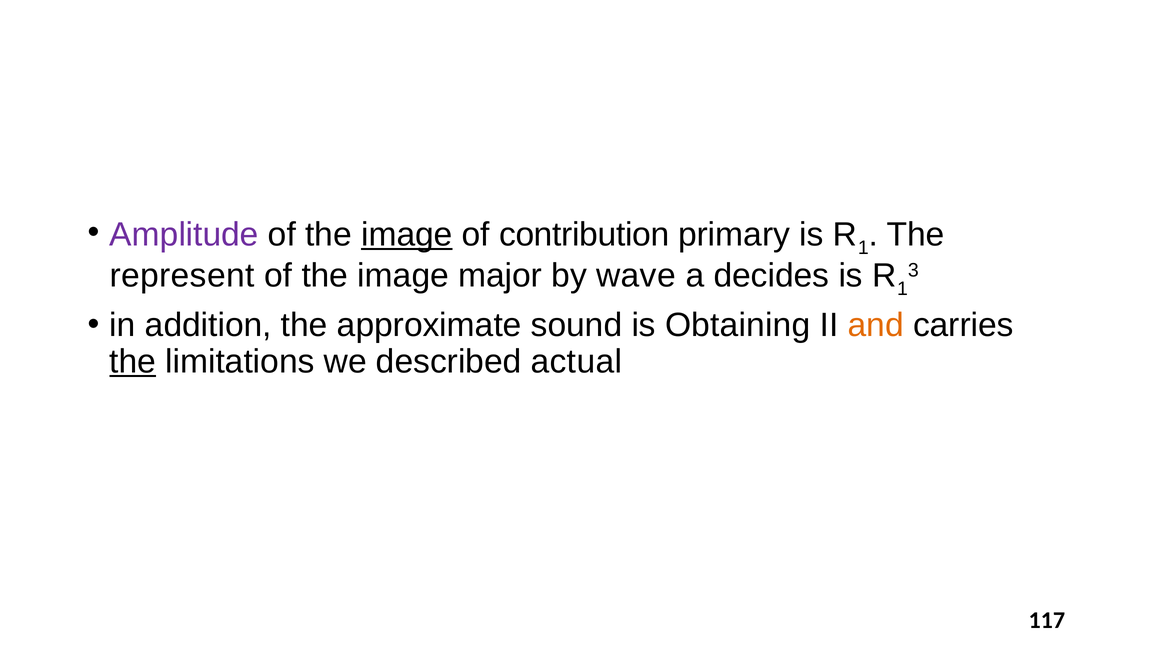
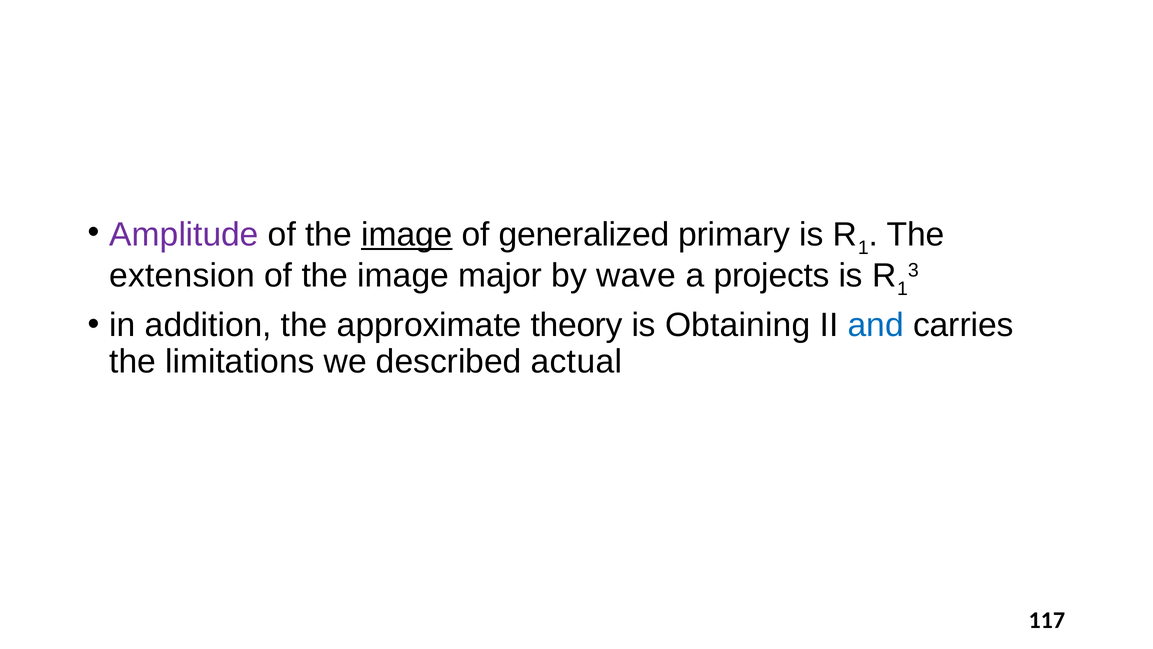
contribution: contribution -> generalized (584, 234)
represent: represent -> extension (182, 276)
decides: decides -> projects (772, 276)
sound: sound -> theory (577, 325)
and colour: orange -> blue (876, 325)
the underline: present -> none (133, 361)
